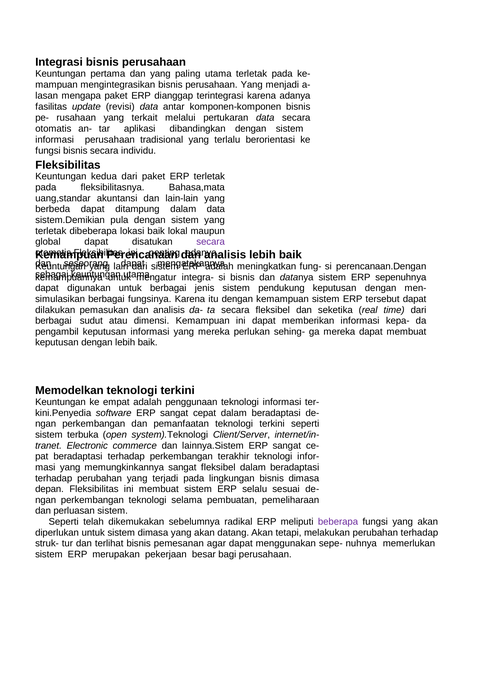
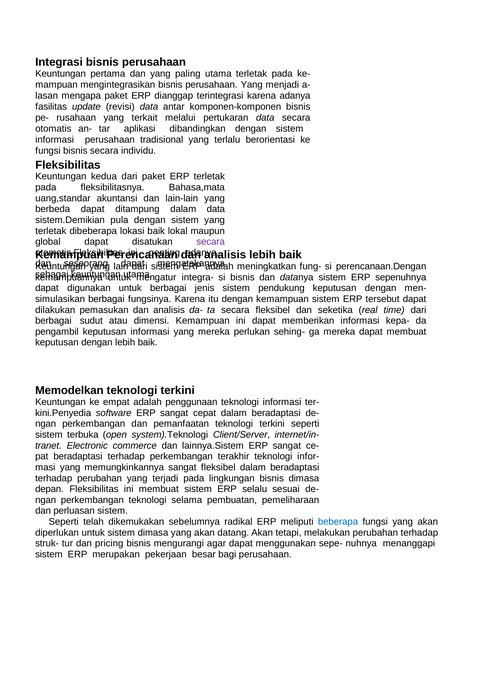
beberapa colour: purple -> blue (338, 522)
terlihat: terlihat -> pricing (109, 543)
pemesanan: pemesanan -> mengurangi (179, 543)
memerlukan: memerlukan -> menanggapi (409, 543)
